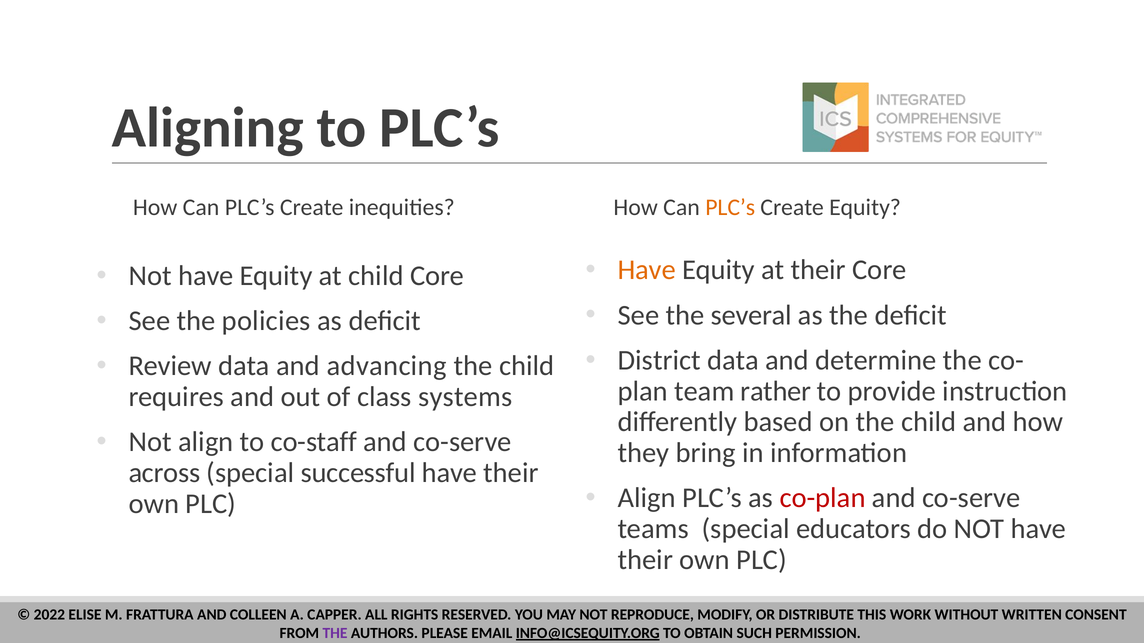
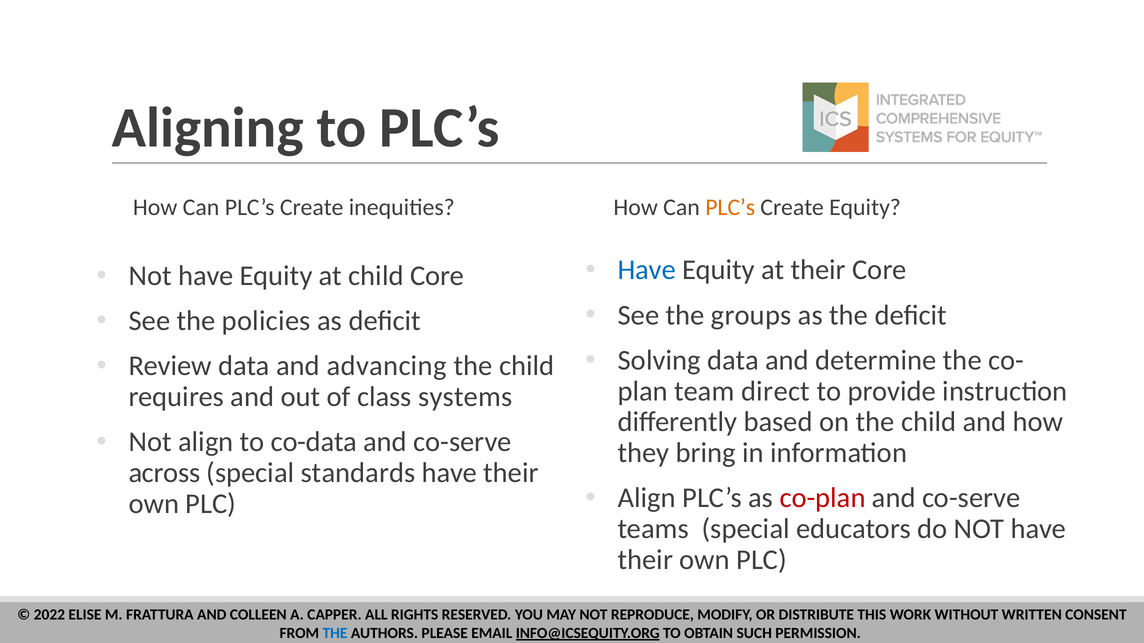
Have colour: orange -> blue (647, 270)
several: several -> groups (751, 315)
District: District -> Solving (659, 361)
rather: rather -> direct (776, 391)
co-staff: co-staff -> co-data (314, 442)
successful: successful -> standards (358, 473)
THE colour: purple -> blue (335, 634)
